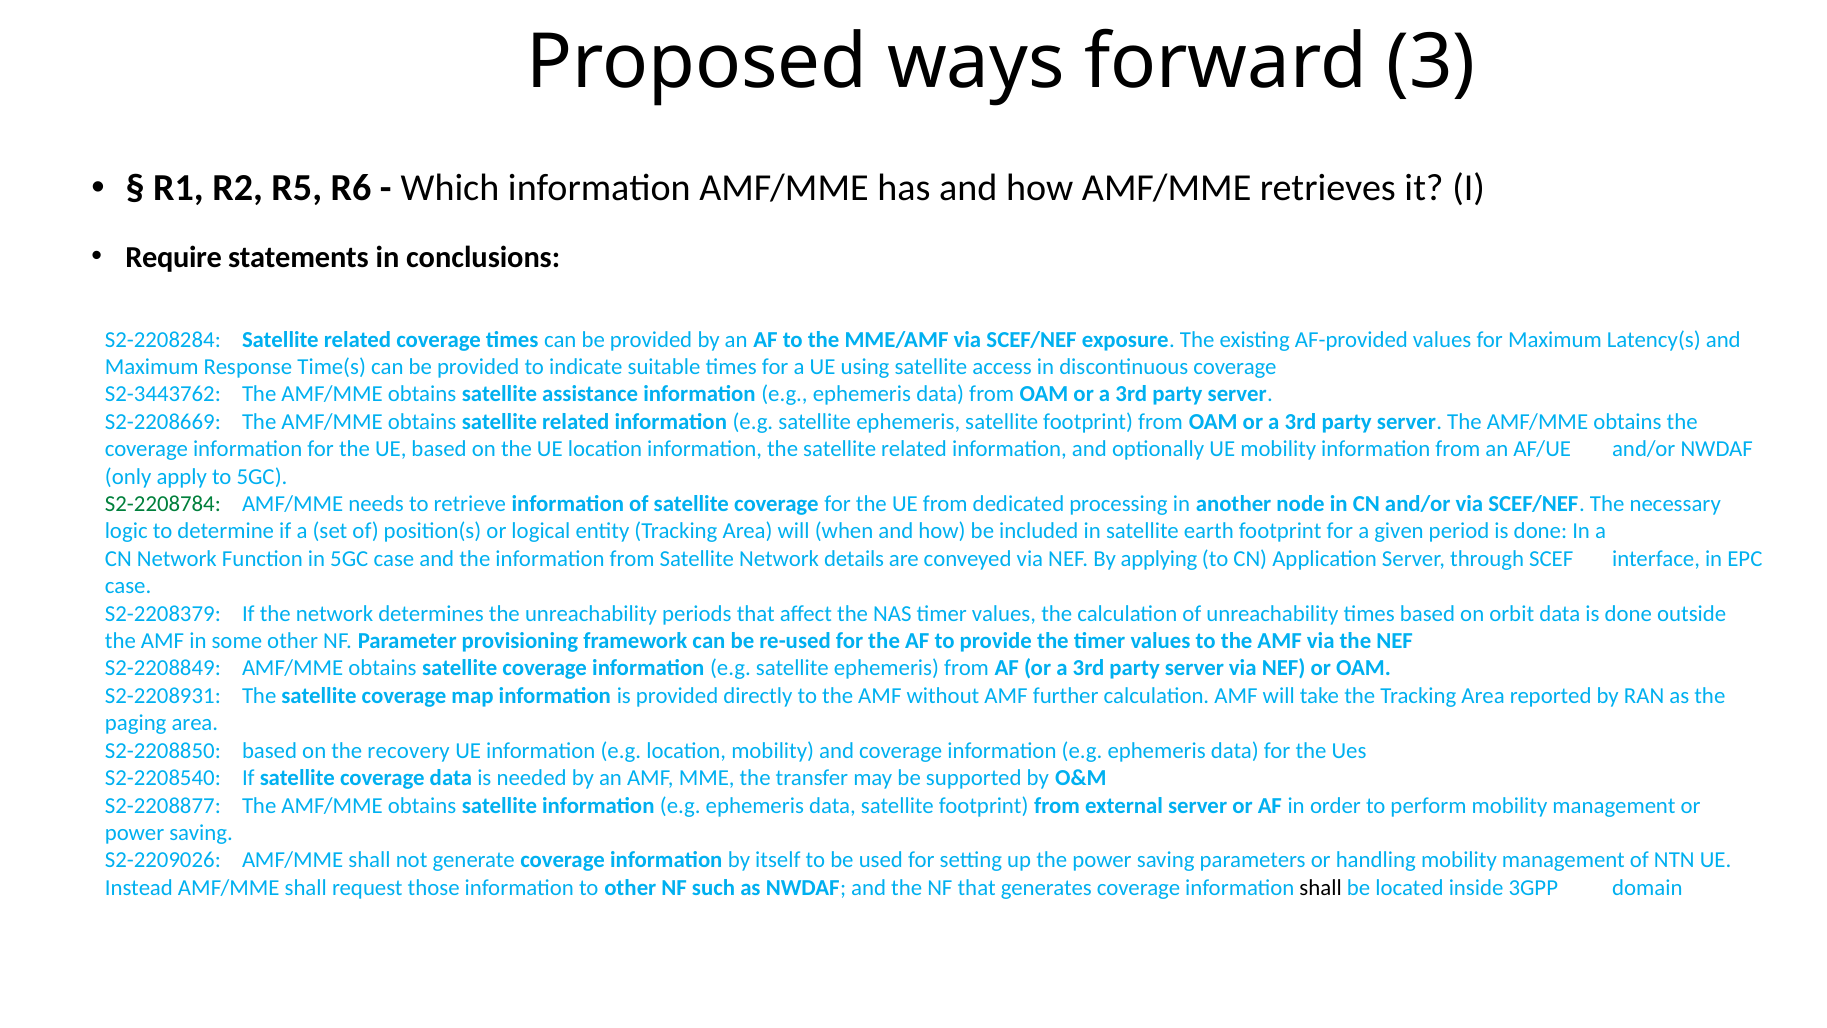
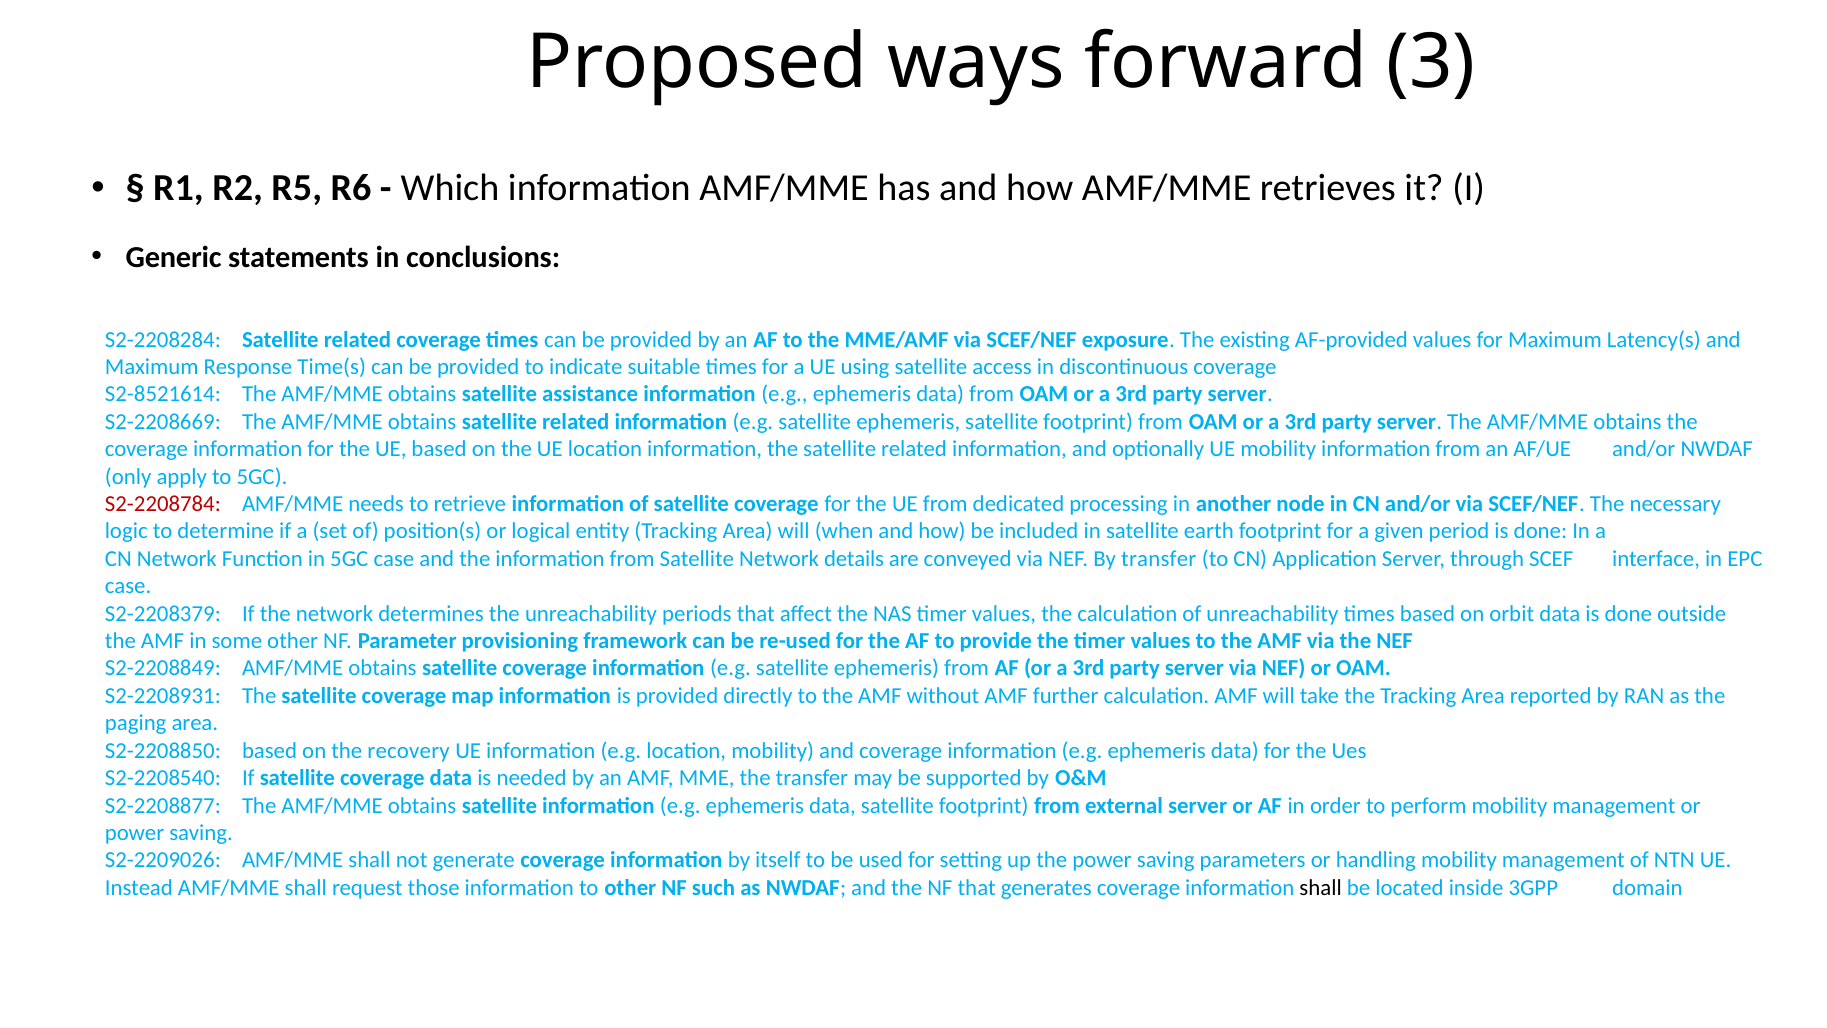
Require: Require -> Generic (174, 257)
S2-3443762: S2-3443762 -> S2-8521614 (163, 394)
S2-2208784 colour: green -> red (163, 504)
By applying: applying -> transfer (1159, 559)
